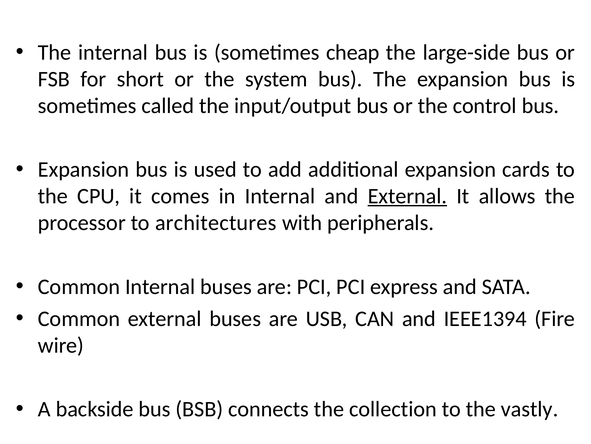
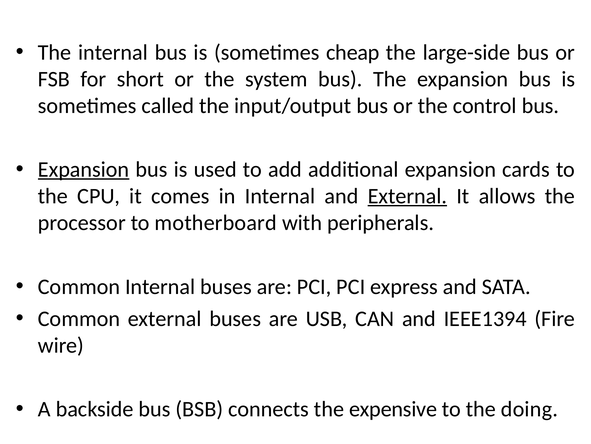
Expansion underline: none -> present (84, 169)
architectures: architectures -> motherboard (216, 223)
collection: collection -> expensive (393, 409)
vastly: vastly -> doing (529, 409)
